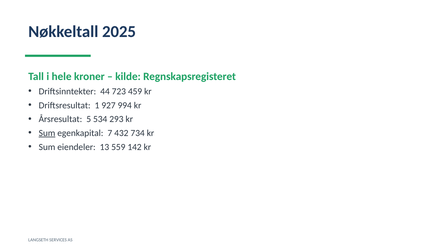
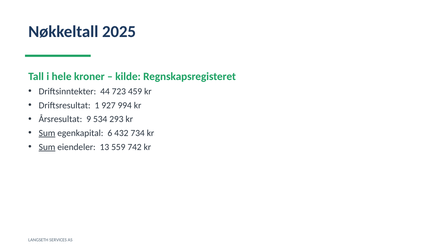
5: 5 -> 9 (89, 119)
7: 7 -> 6 (110, 133)
Sum underline: none -> present (47, 147)
142: 142 -> 742 (135, 147)
